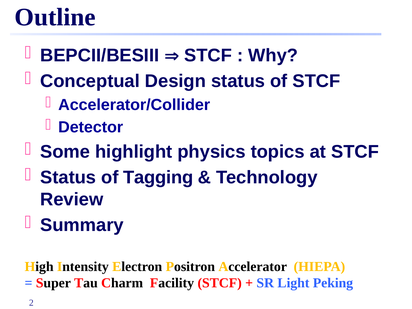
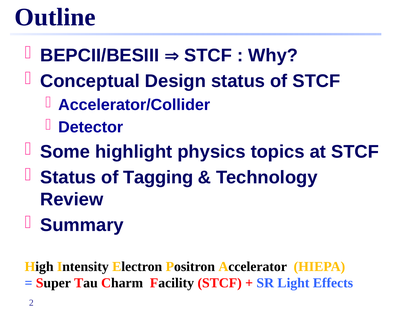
Peking: Peking -> Effects (333, 283)
